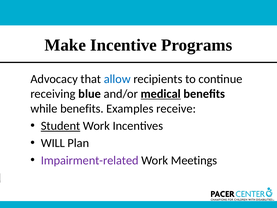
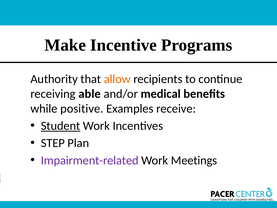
Advocacy: Advocacy -> Authority (54, 79)
allow colour: blue -> orange (117, 79)
blue: blue -> able (90, 94)
medical underline: present -> none (161, 94)
while benefits: benefits -> positive (82, 108)
WILL: WILL -> STEP (53, 143)
